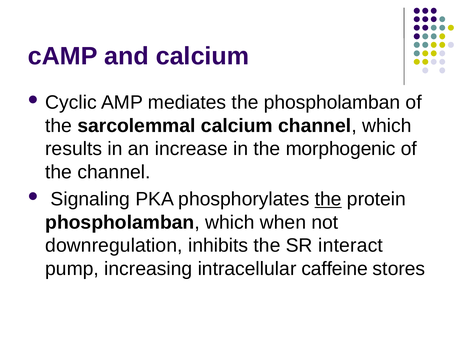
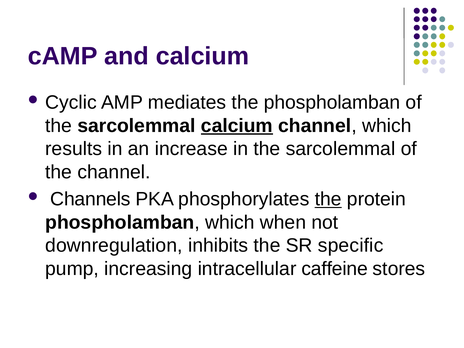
calcium underline: none -> present (237, 126)
in the morphogenic: morphogenic -> sarcolemmal (341, 149)
Signaling: Signaling -> Channels (90, 199)
interact: interact -> specific (351, 246)
